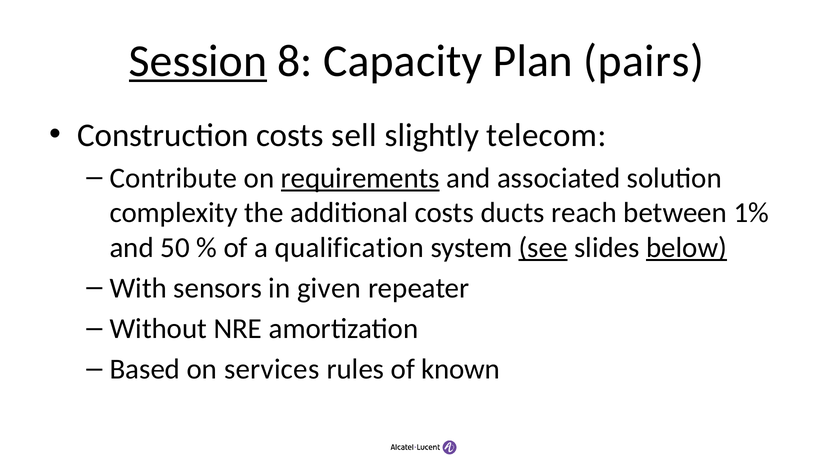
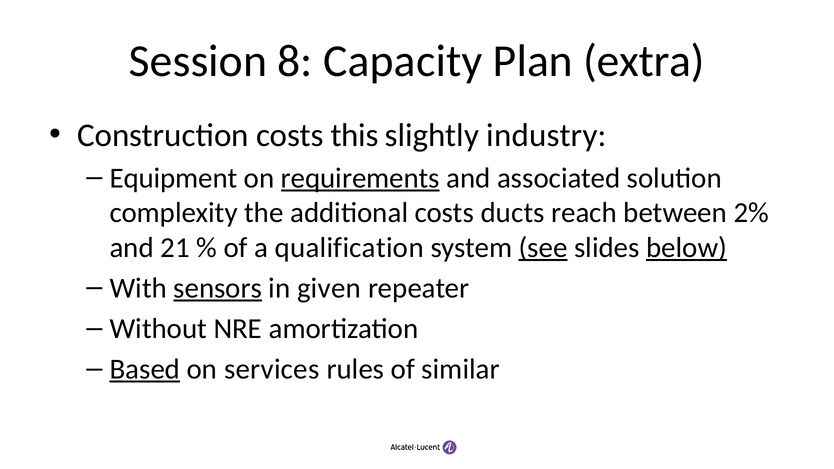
Session underline: present -> none (198, 61)
pairs: pairs -> extra (644, 61)
sell: sell -> this (355, 135)
telecom: telecom -> industry (546, 135)
Contribute: Contribute -> Equipment (174, 178)
1%: 1% -> 2% (751, 213)
50: 50 -> 21 (175, 248)
sensors underline: none -> present (218, 288)
Based underline: none -> present (145, 369)
known: known -> similar (461, 369)
